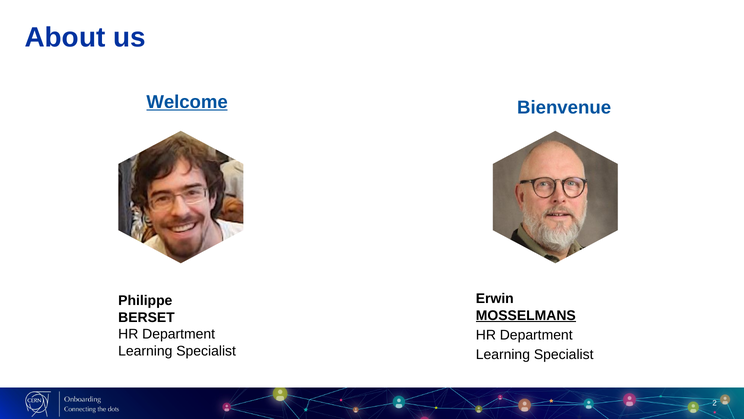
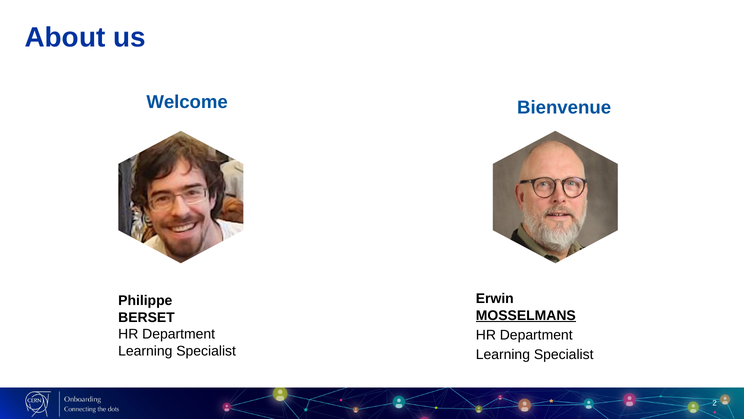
Welcome underline: present -> none (187, 102)
